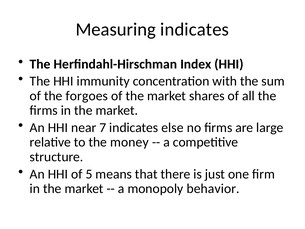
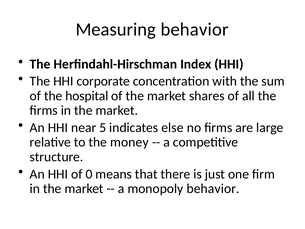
Measuring indicates: indicates -> behavior (195, 30)
immunity: immunity -> corporate (103, 81)
forgoes: forgoes -> hospital (87, 96)
7: 7 -> 5 (103, 127)
5: 5 -> 0 (89, 174)
